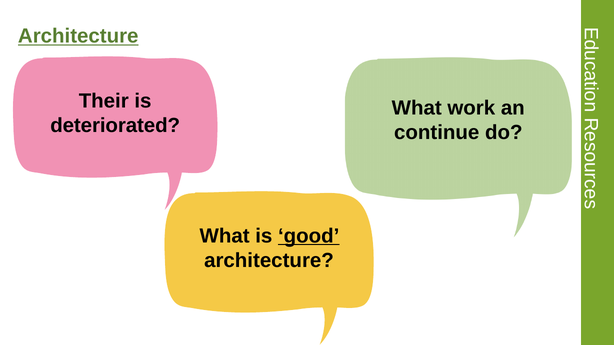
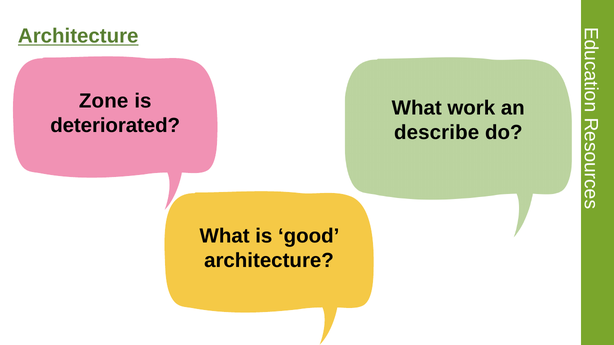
Their: Their -> Zone (104, 101)
continue: continue -> describe (437, 132)
good underline: present -> none (309, 236)
